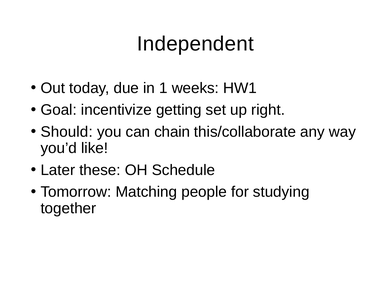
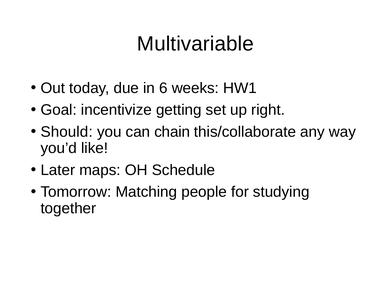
Independent: Independent -> Multivariable (195, 44)
1: 1 -> 6 (163, 88)
these: these -> maps (100, 170)
